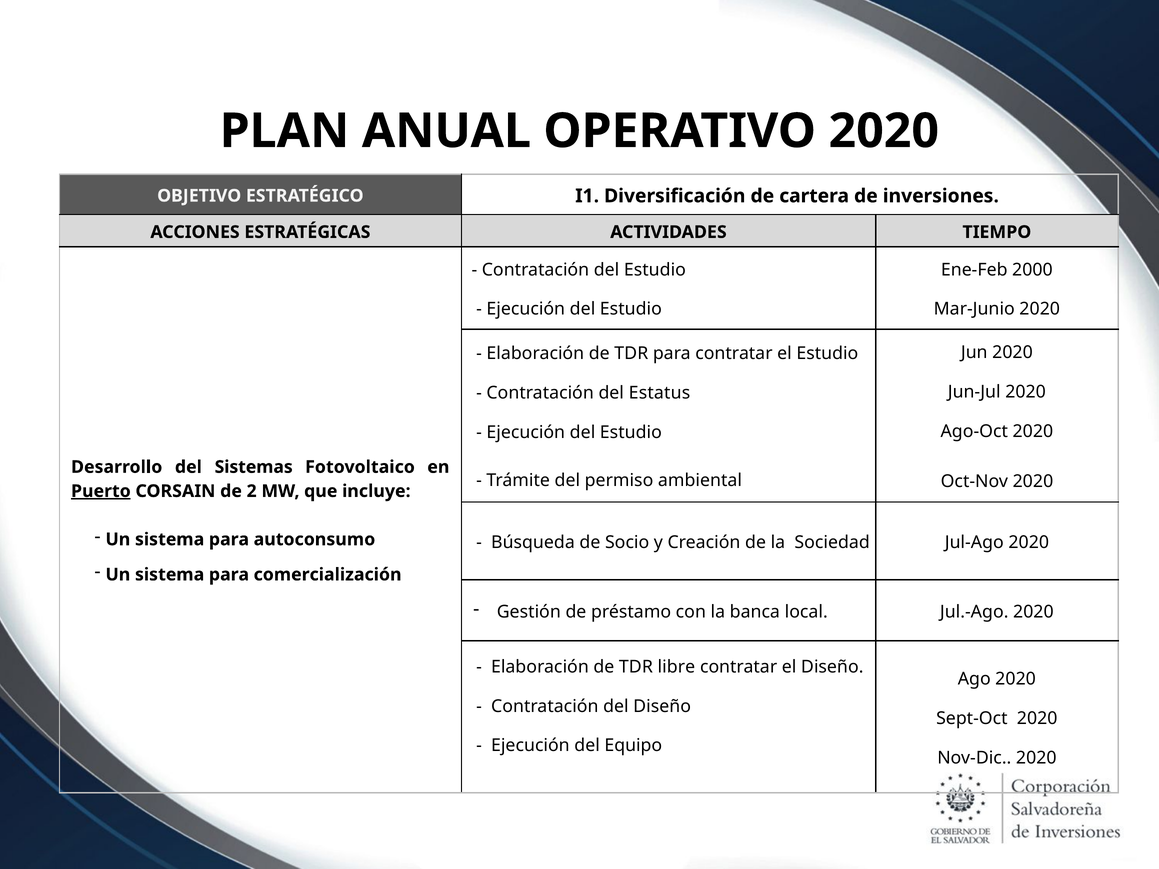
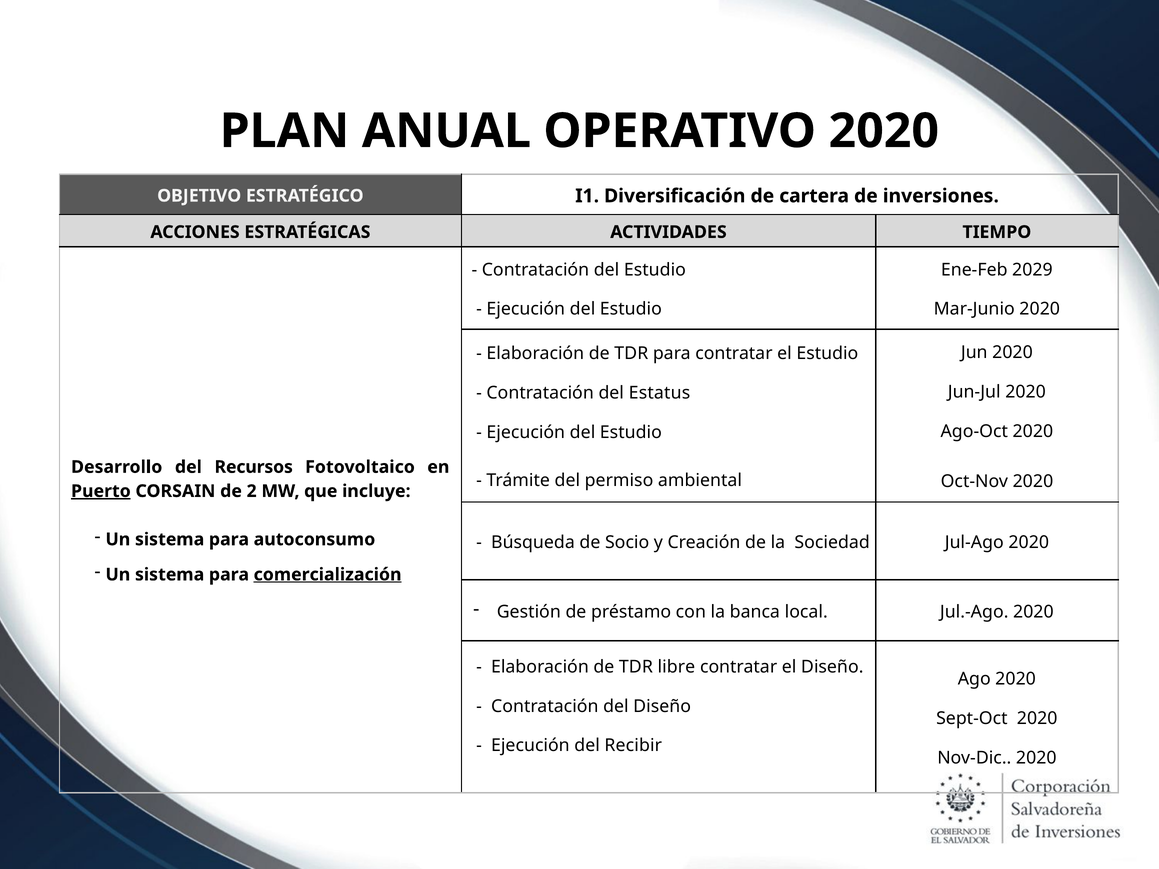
2000: 2000 -> 2029 (1032, 270)
Sistemas: Sistemas -> Recursos (254, 467)
comercialización underline: none -> present (328, 575)
Equipo: Equipo -> Recibir (633, 746)
